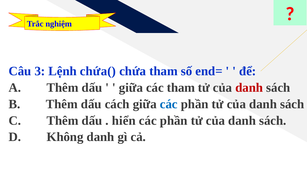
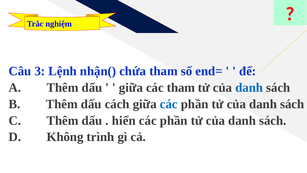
chứa(: chứa( -> nhận( (98, 71)
danh colour: red -> blue (249, 87)
Không danh: danh -> trình (101, 137)
